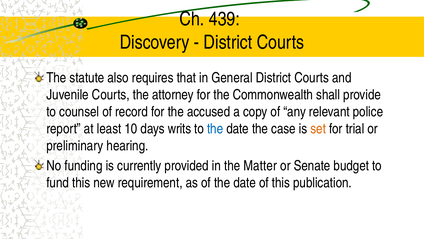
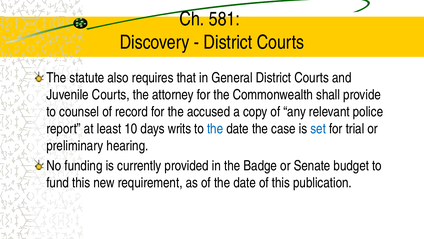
439: 439 -> 581 (224, 19)
set colour: orange -> blue (318, 129)
Matter: Matter -> Badge (260, 166)
